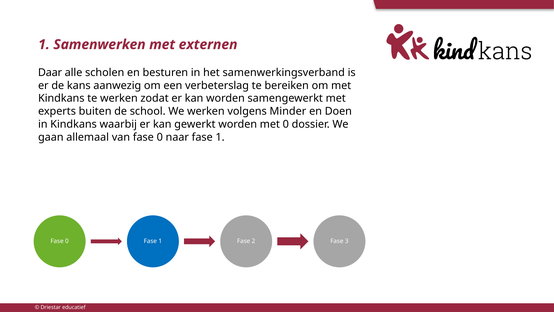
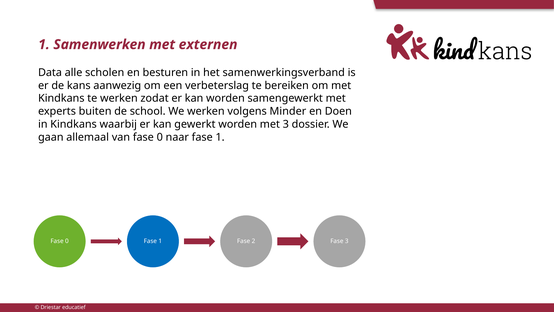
Daar: Daar -> Data (50, 72)
met 0: 0 -> 3 (286, 124)
